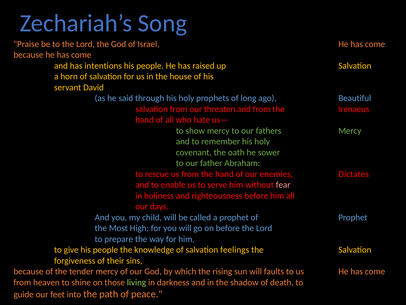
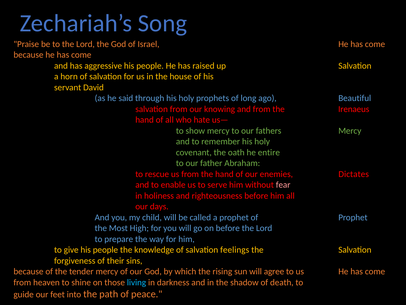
intentions: intentions -> aggressive (103, 66)
threaten: threaten -> knowing (220, 109)
sower: sower -> entire (269, 152)
faults: faults -> agree (274, 271)
living colour: light green -> light blue (137, 282)
